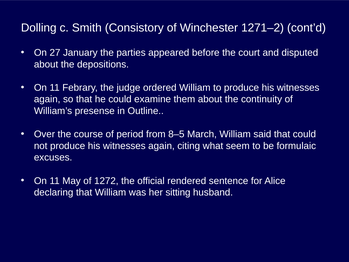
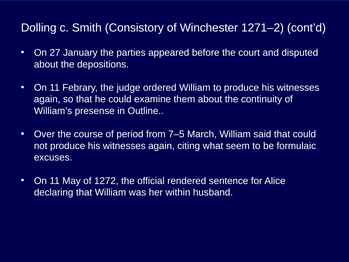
8–5: 8–5 -> 7–5 (176, 134)
sitting: sitting -> within (178, 192)
